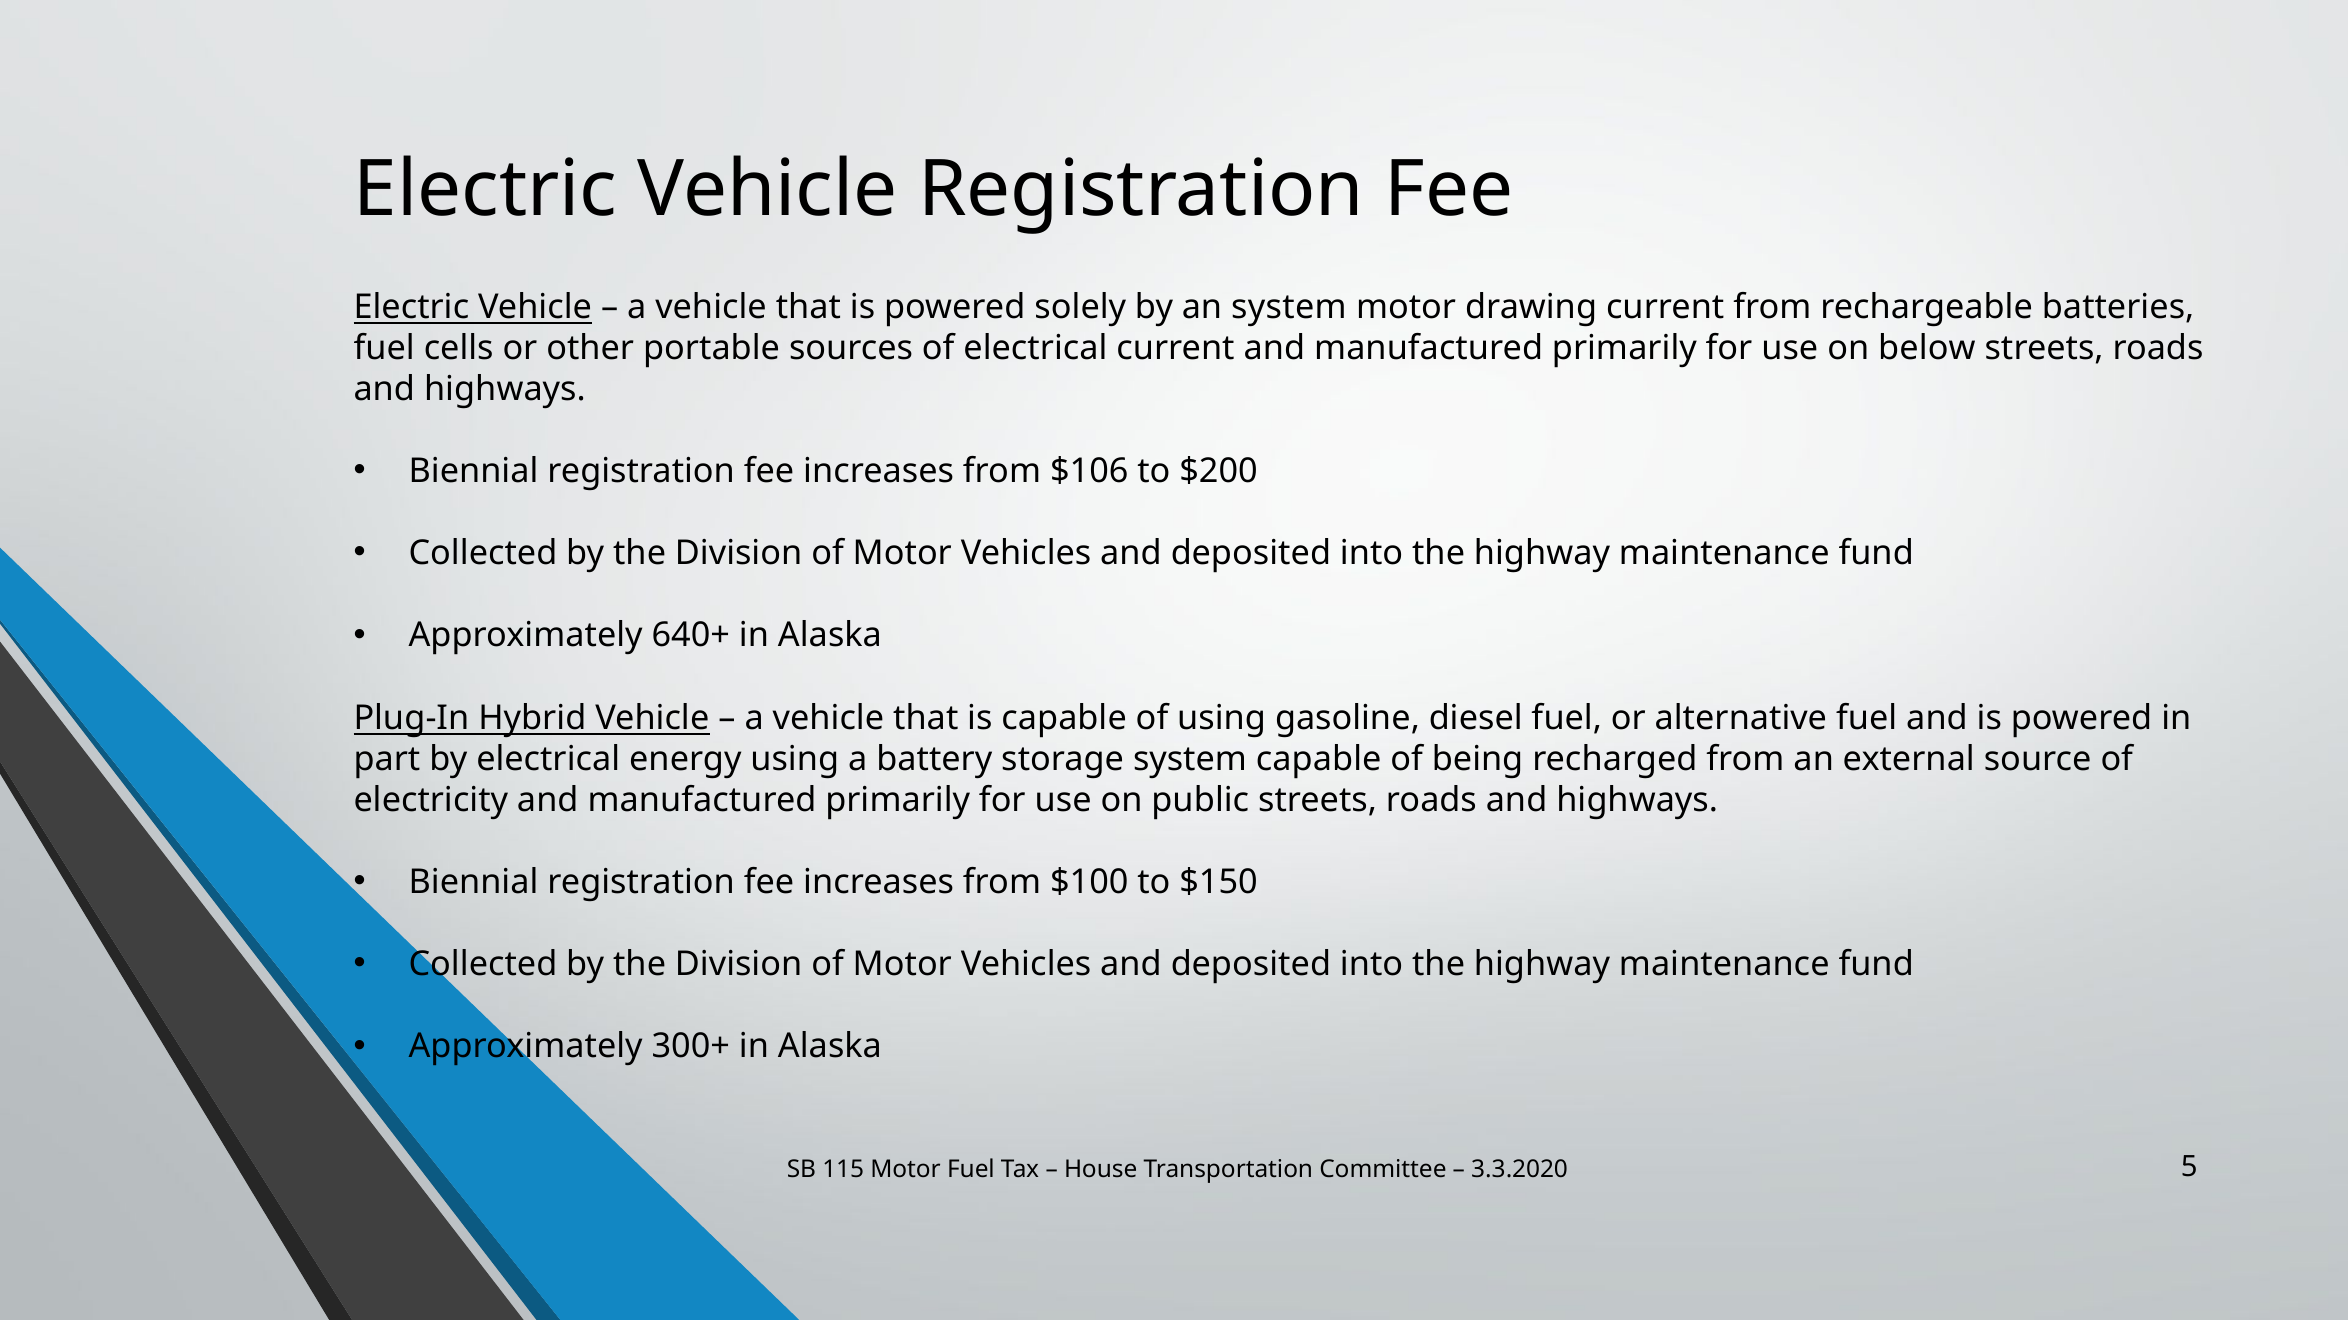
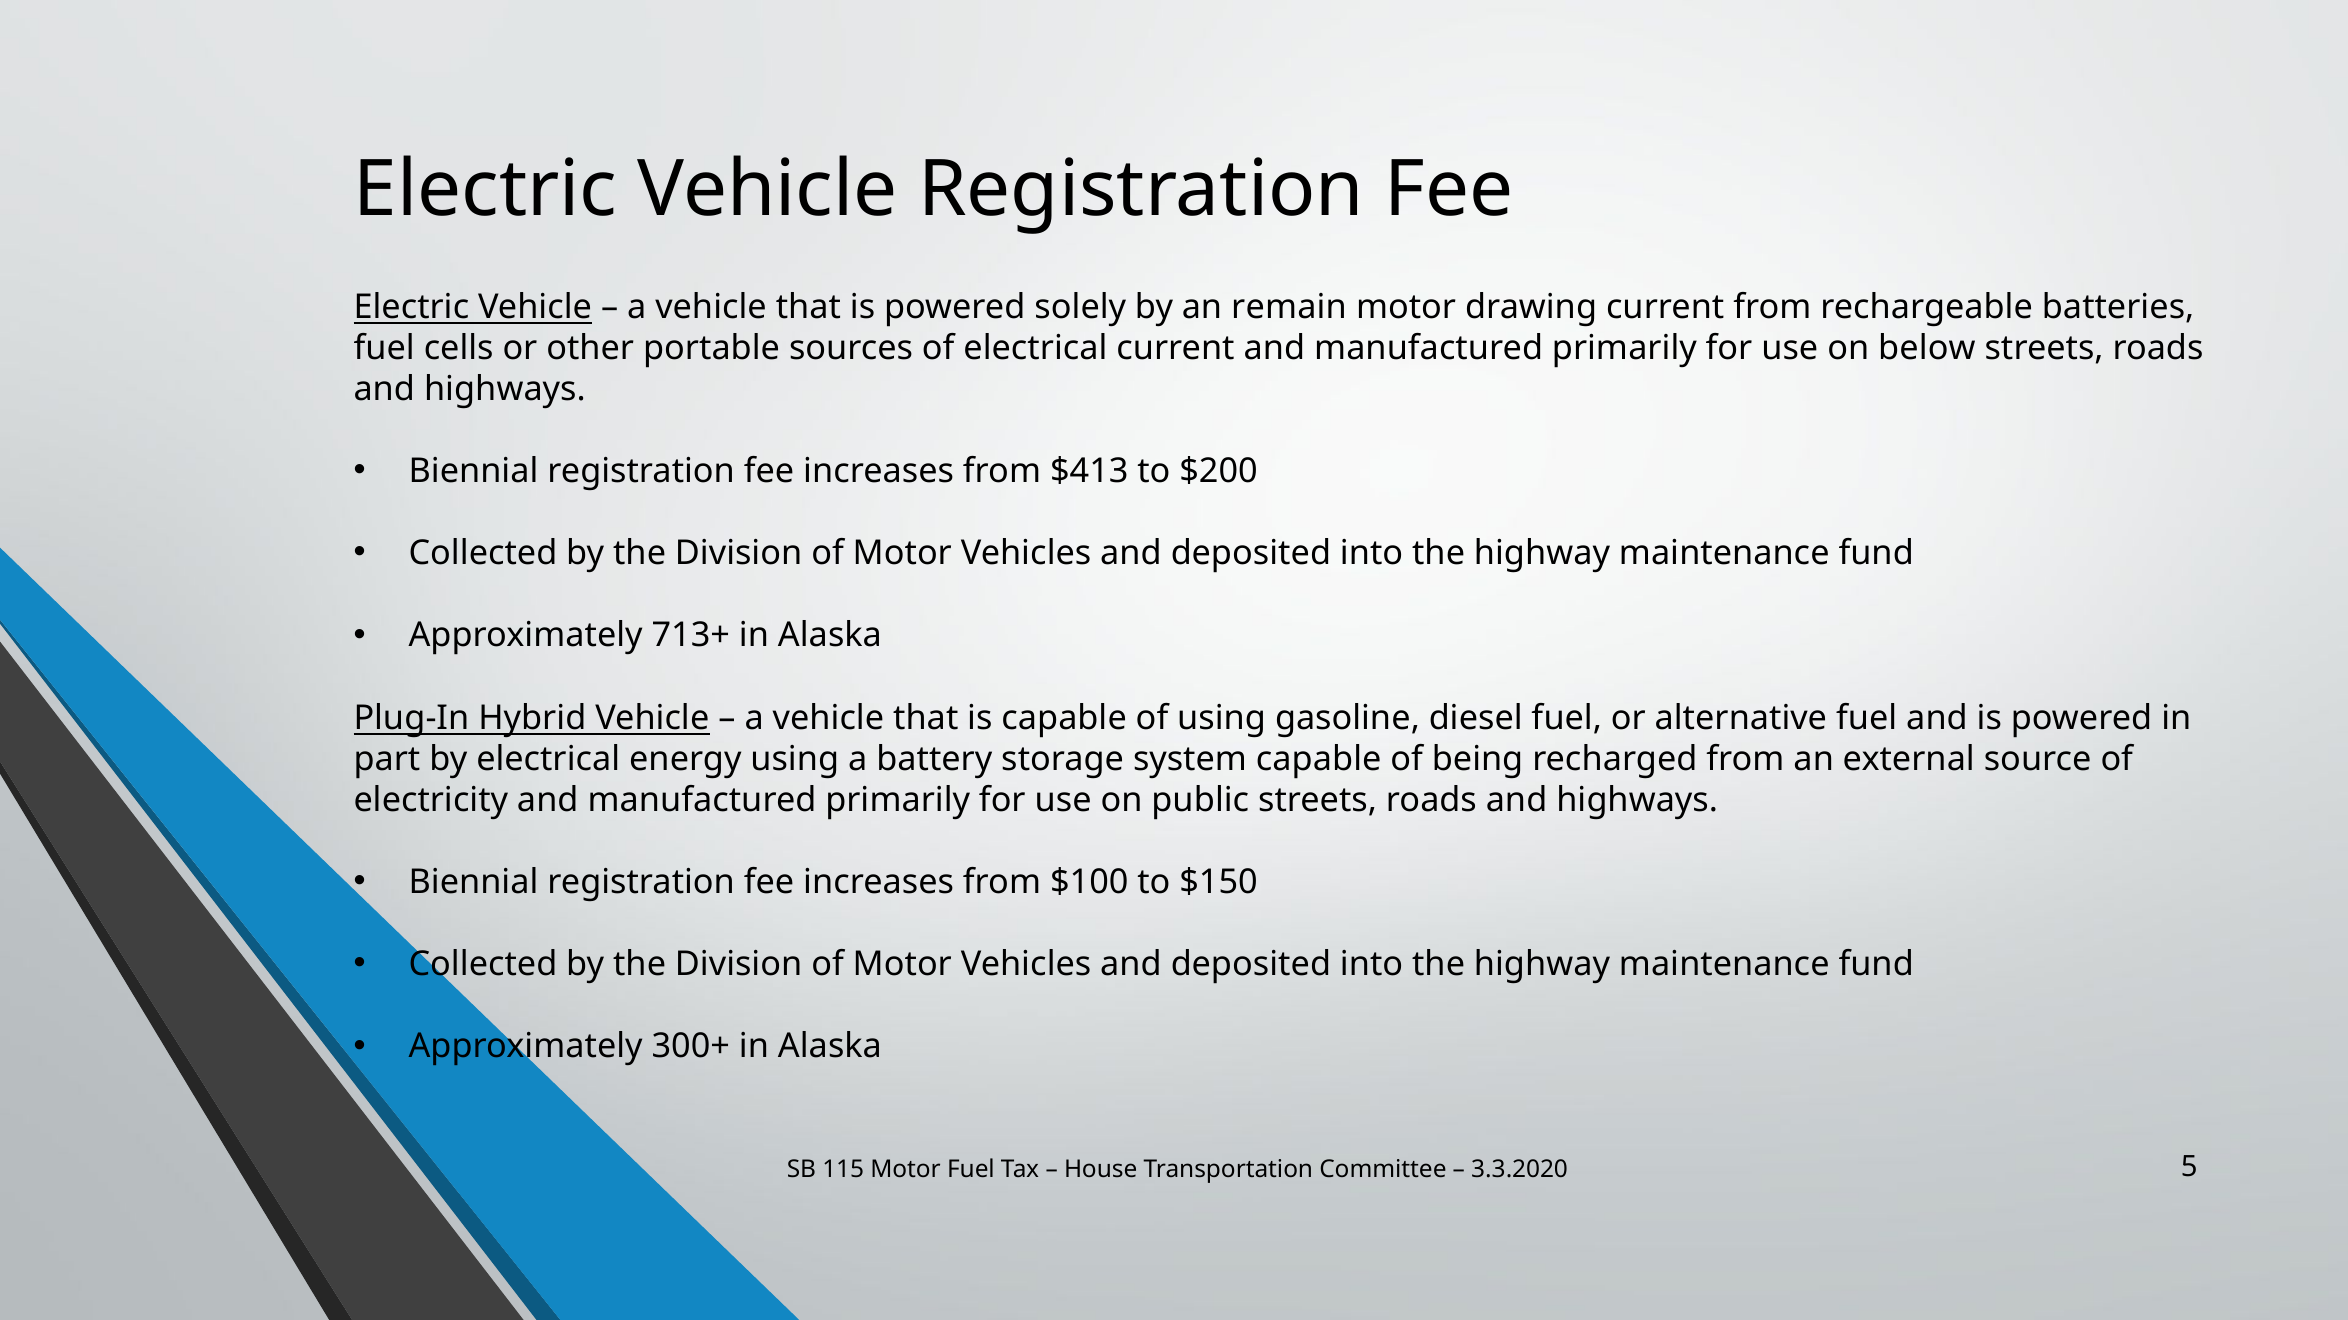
an system: system -> remain (1289, 307)
$106: $106 -> $413 (1089, 472)
640+: 640+ -> 713+ (691, 636)
